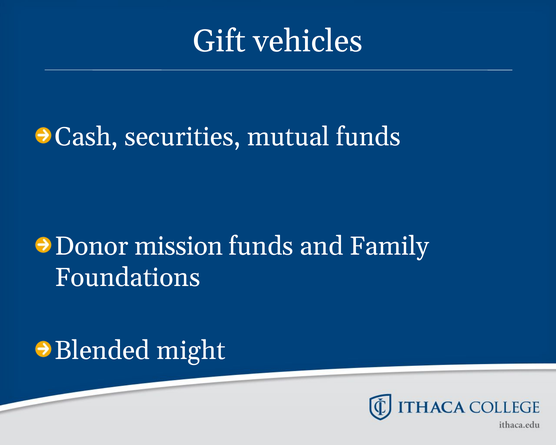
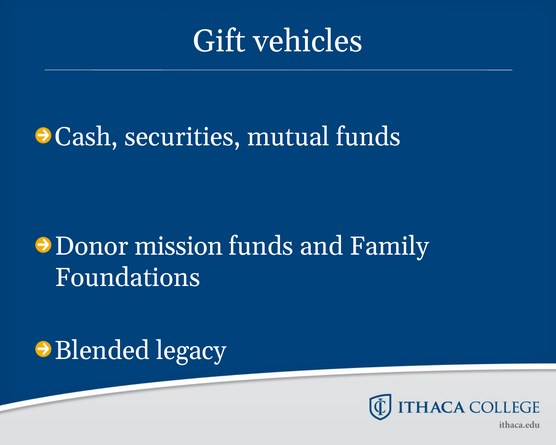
might: might -> legacy (191, 350)
